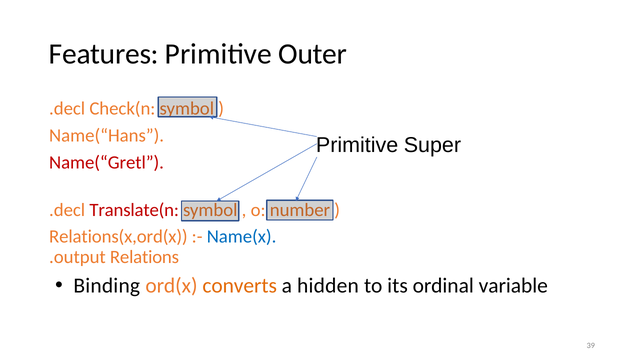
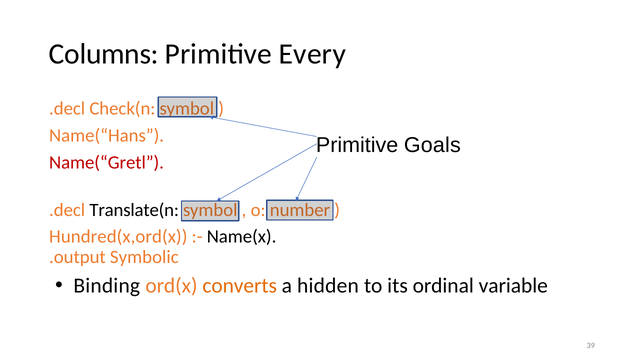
Features: Features -> Columns (104, 54)
Outer: Outer -> Every (312, 54)
Super: Super -> Goals (432, 145)
Translate(n colour: red -> black (134, 210)
Relations(x,ord(x: Relations(x,ord(x -> Hundred(x,ord(x (118, 237)
Name(x colour: blue -> black (242, 237)
Relations: Relations -> Symbolic (144, 257)
